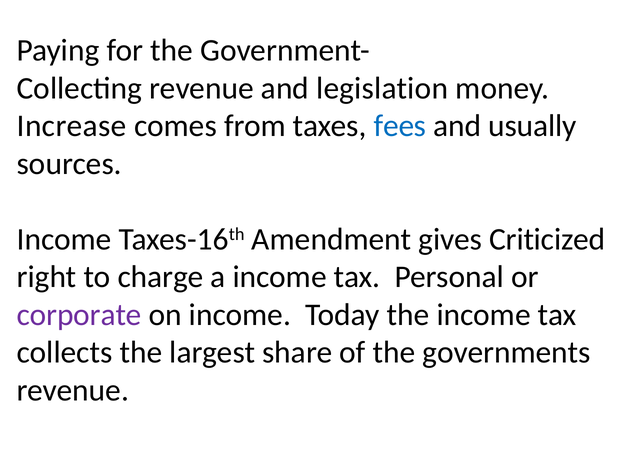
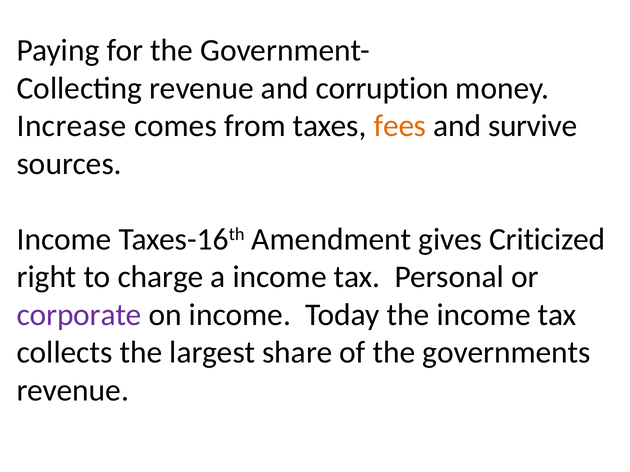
legislation: legislation -> corruption (382, 88)
fees colour: blue -> orange (400, 126)
usually: usually -> survive (533, 126)
